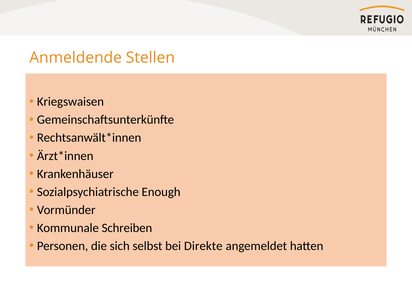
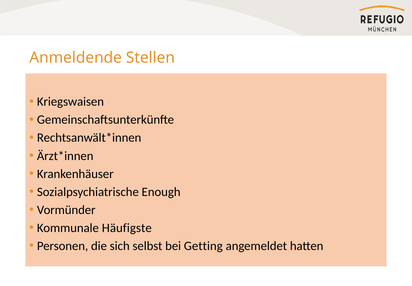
Schreiben: Schreiben -> Häufigste (127, 227)
Direkte: Direkte -> Getting (203, 245)
